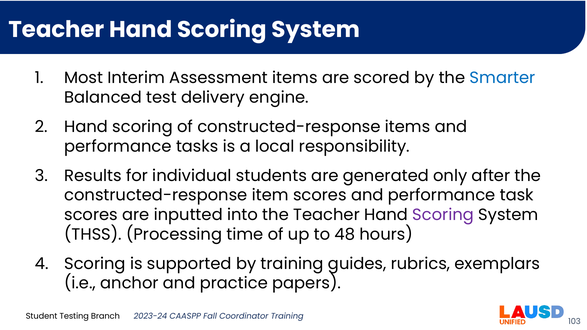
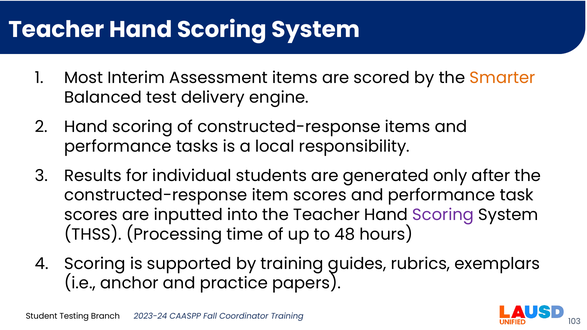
Smarter colour: blue -> orange (502, 78)
